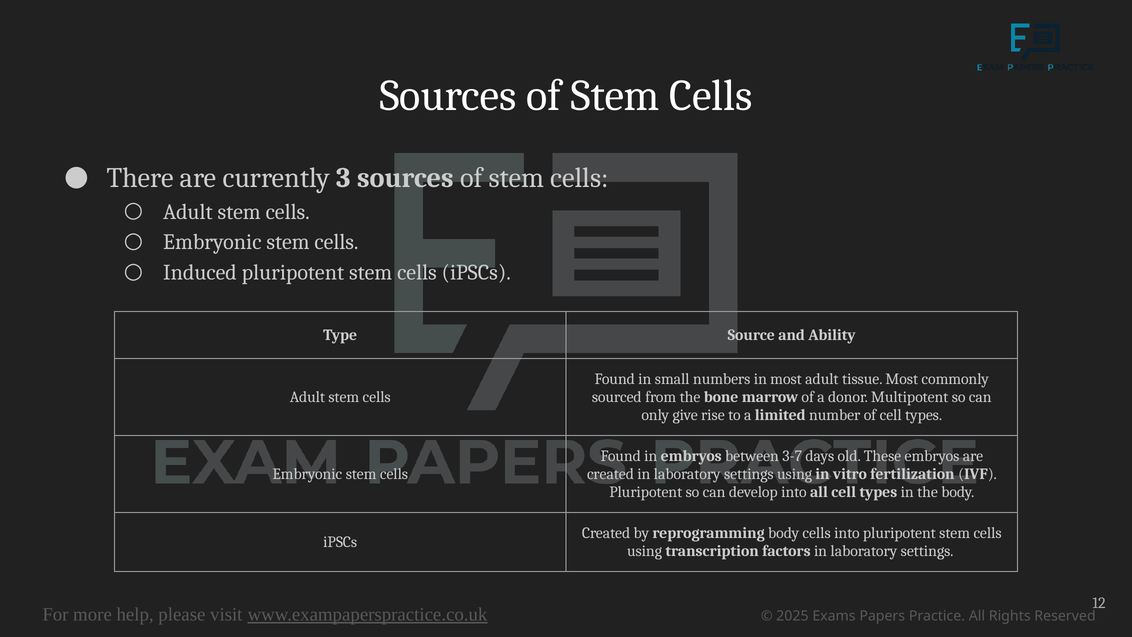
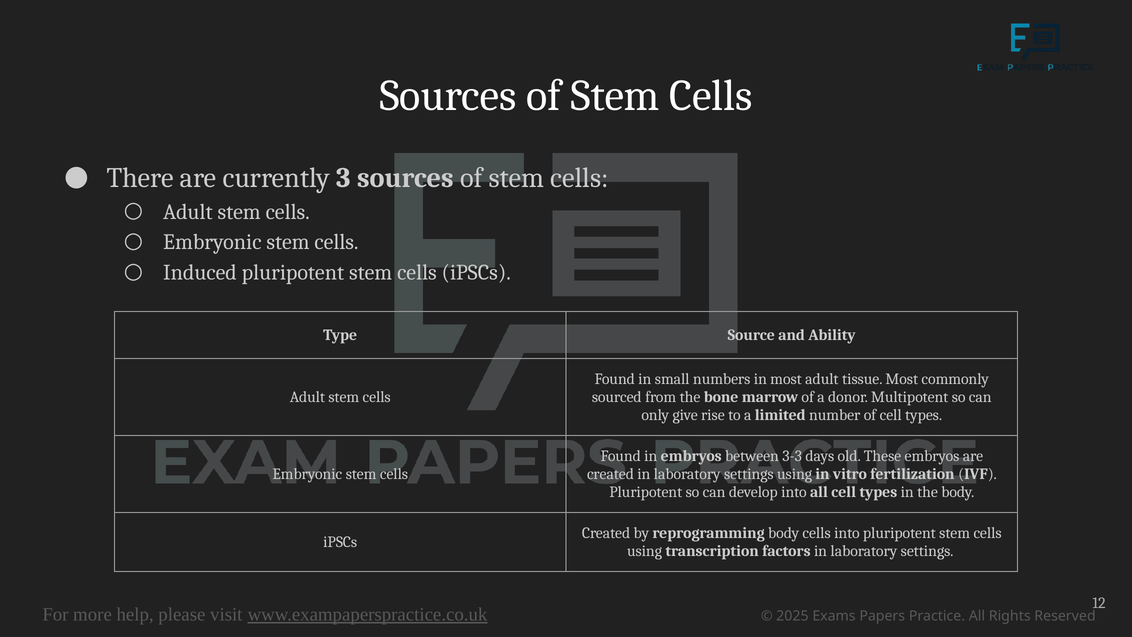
3-7: 3-7 -> 3-3 (792, 456)
